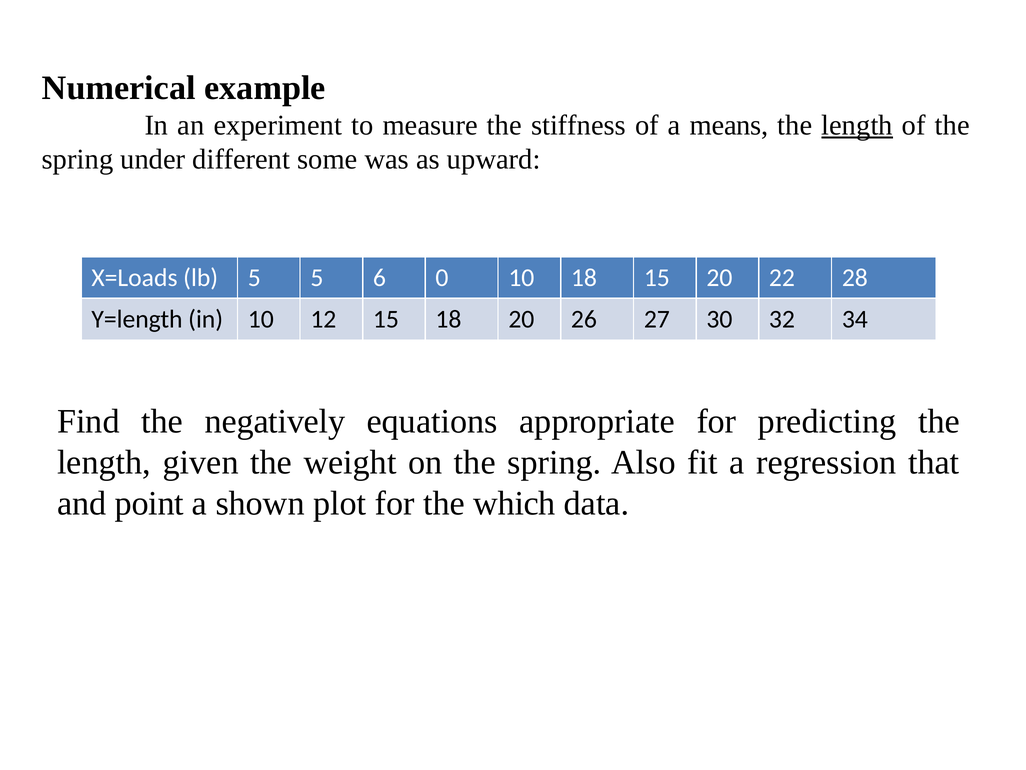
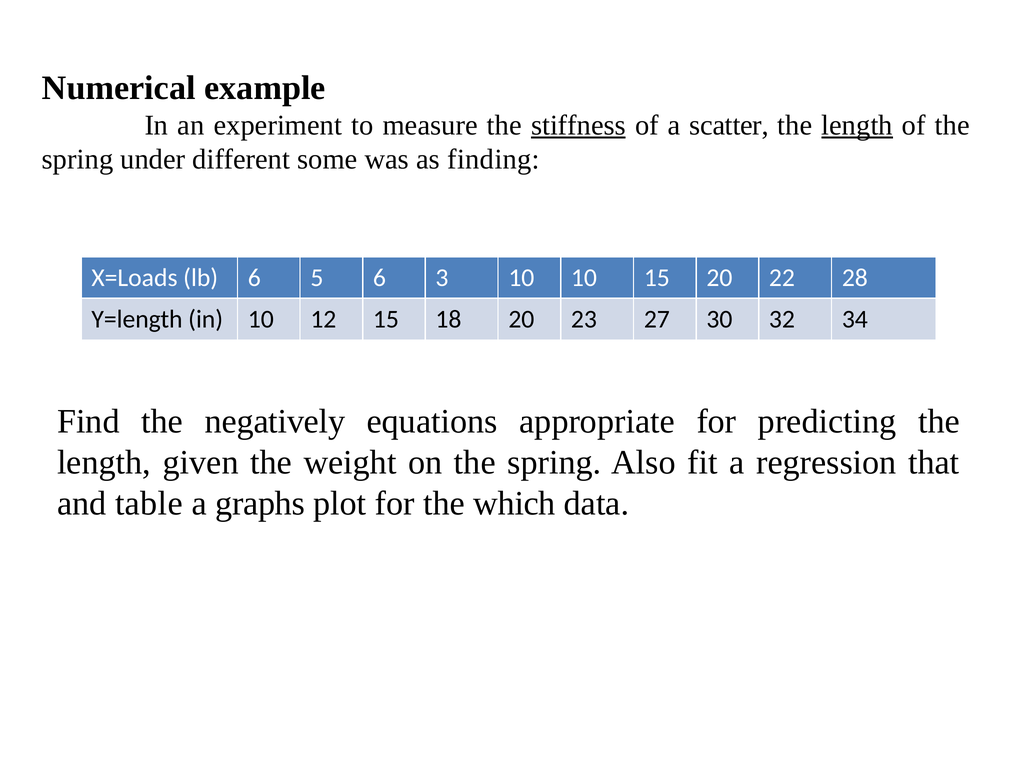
stiffness underline: none -> present (578, 125)
means: means -> scatter (729, 125)
upward: upward -> finding (494, 159)
lb 5: 5 -> 6 (254, 278)
0: 0 -> 3 (442, 278)
10 18: 18 -> 10 (584, 278)
26: 26 -> 23 (584, 319)
point: point -> table (149, 503)
shown: shown -> graphs (260, 503)
